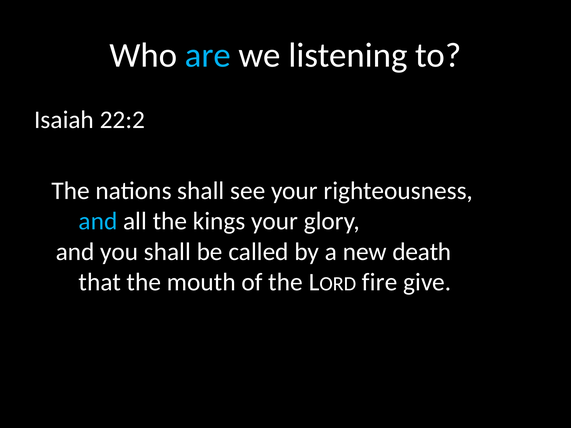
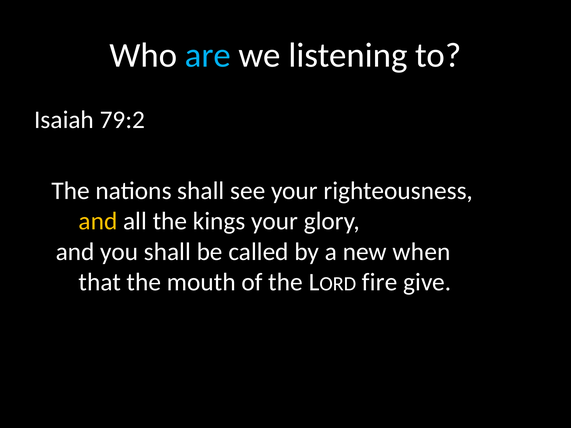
22:2: 22:2 -> 79:2 (122, 120)
and colour: light blue -> yellow (98, 221)
death: death -> when (422, 252)
